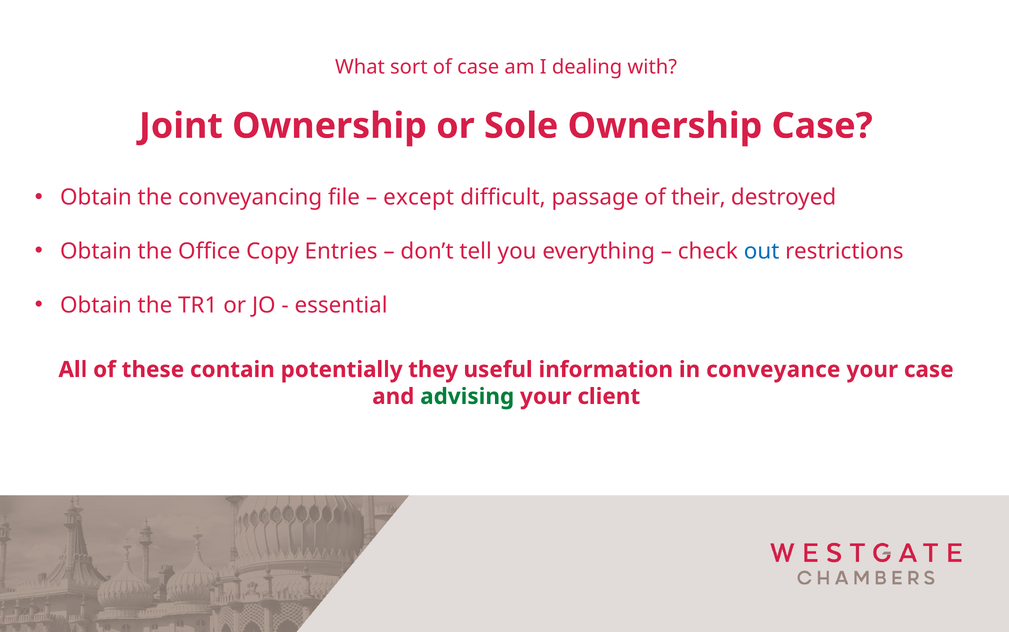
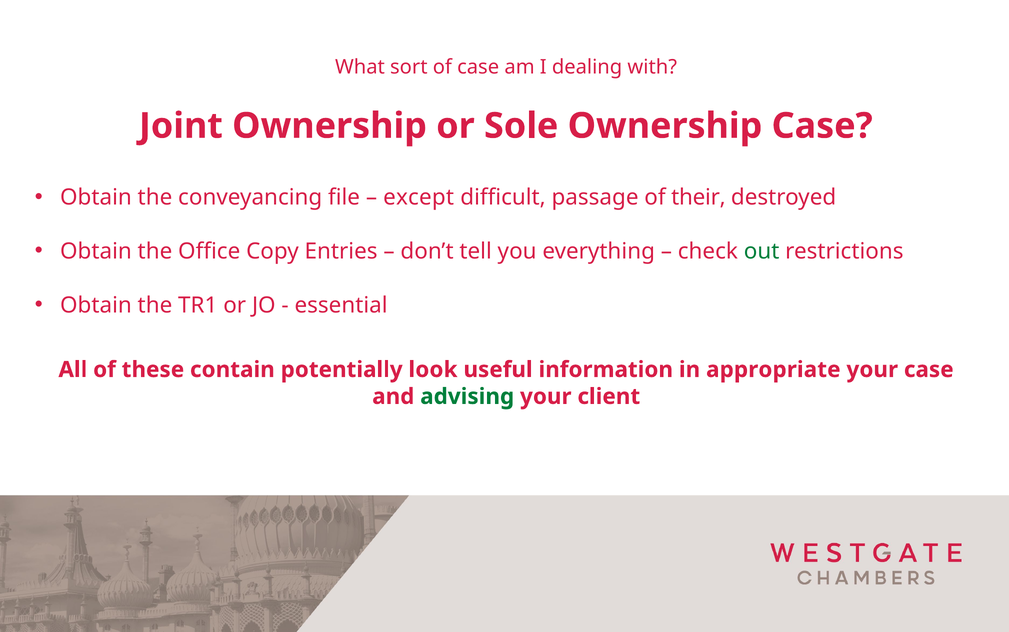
out colour: blue -> green (762, 252)
they: they -> look (433, 370)
conveyance: conveyance -> appropriate (773, 370)
